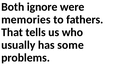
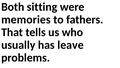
ignore: ignore -> sitting (42, 7)
some: some -> leave (71, 45)
